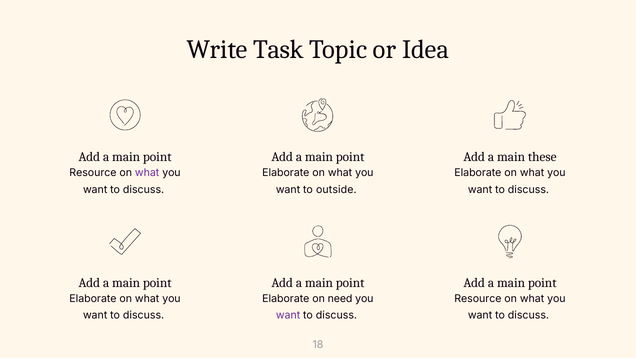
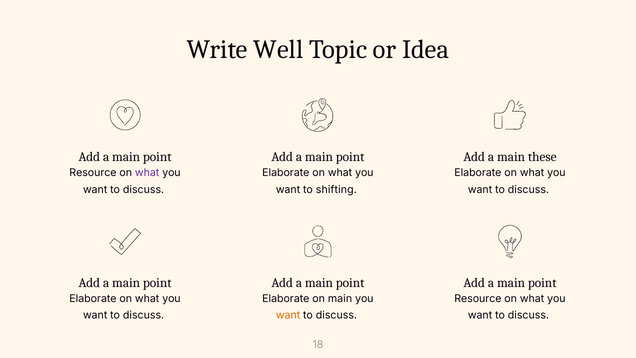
Task: Task -> Well (278, 49)
outside: outside -> shifting (336, 189)
on need: need -> main (340, 299)
want colour: purple -> orange (288, 315)
